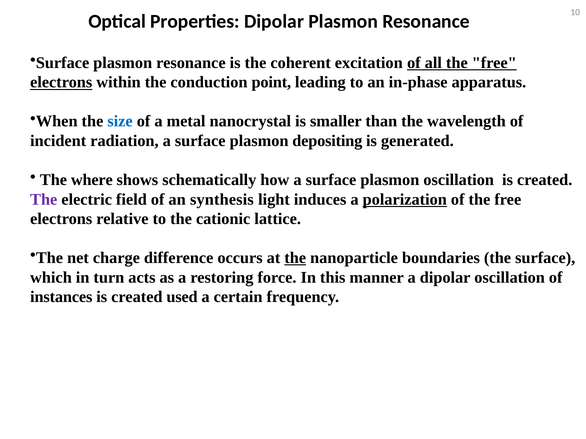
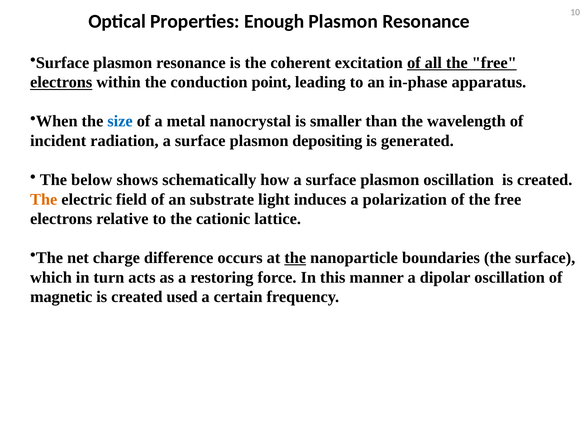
Properties Dipolar: Dipolar -> Enough (274, 21)
where: where -> below (92, 180)
The colour: purple -> orange (44, 200)
synthesis: synthesis -> substrate (222, 200)
polarization underline: present -> none (405, 200)
instances: instances -> magnetic (61, 297)
